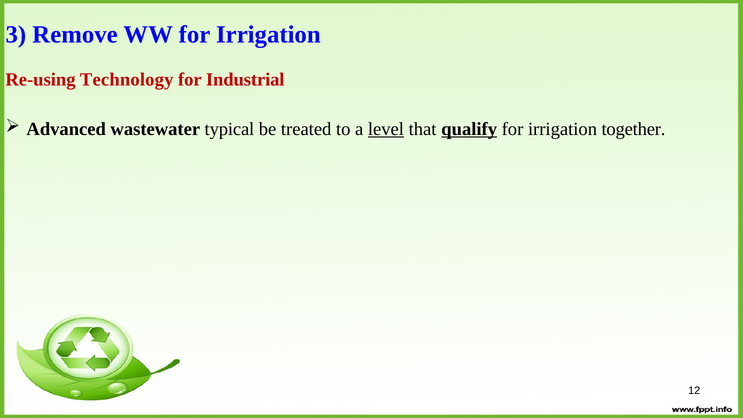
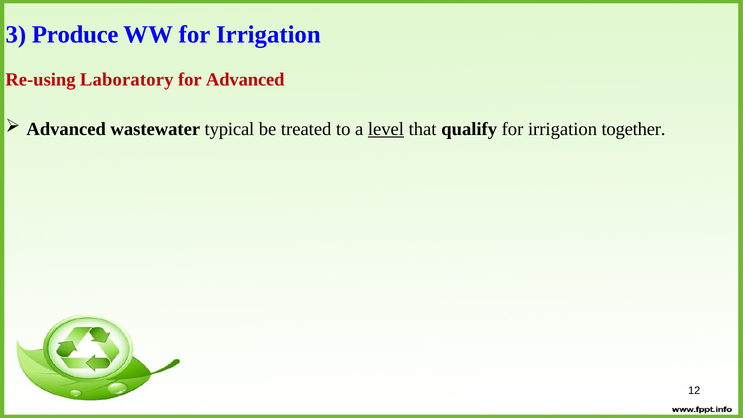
Remove: Remove -> Produce (75, 34)
Technology: Technology -> Laboratory (127, 80)
for Industrial: Industrial -> Advanced (245, 80)
qualify underline: present -> none (469, 129)
